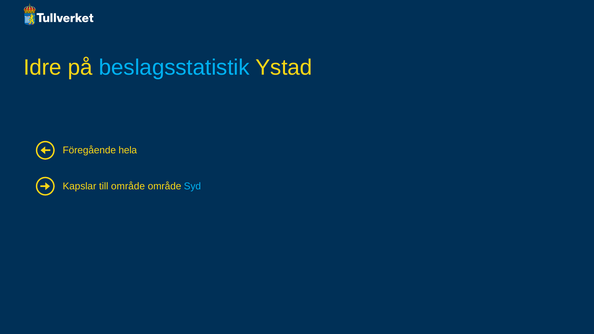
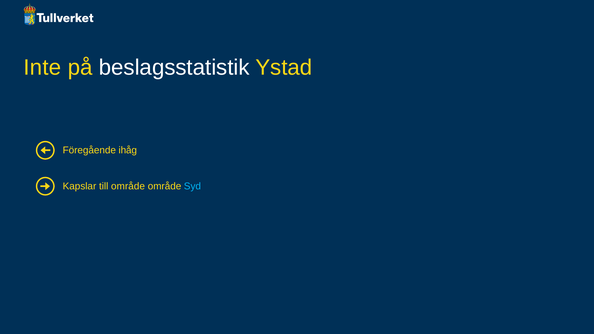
Idre: Idre -> Inte (42, 67)
beslagsstatistik colour: light blue -> white (174, 67)
hela: hela -> ihåg (128, 150)
